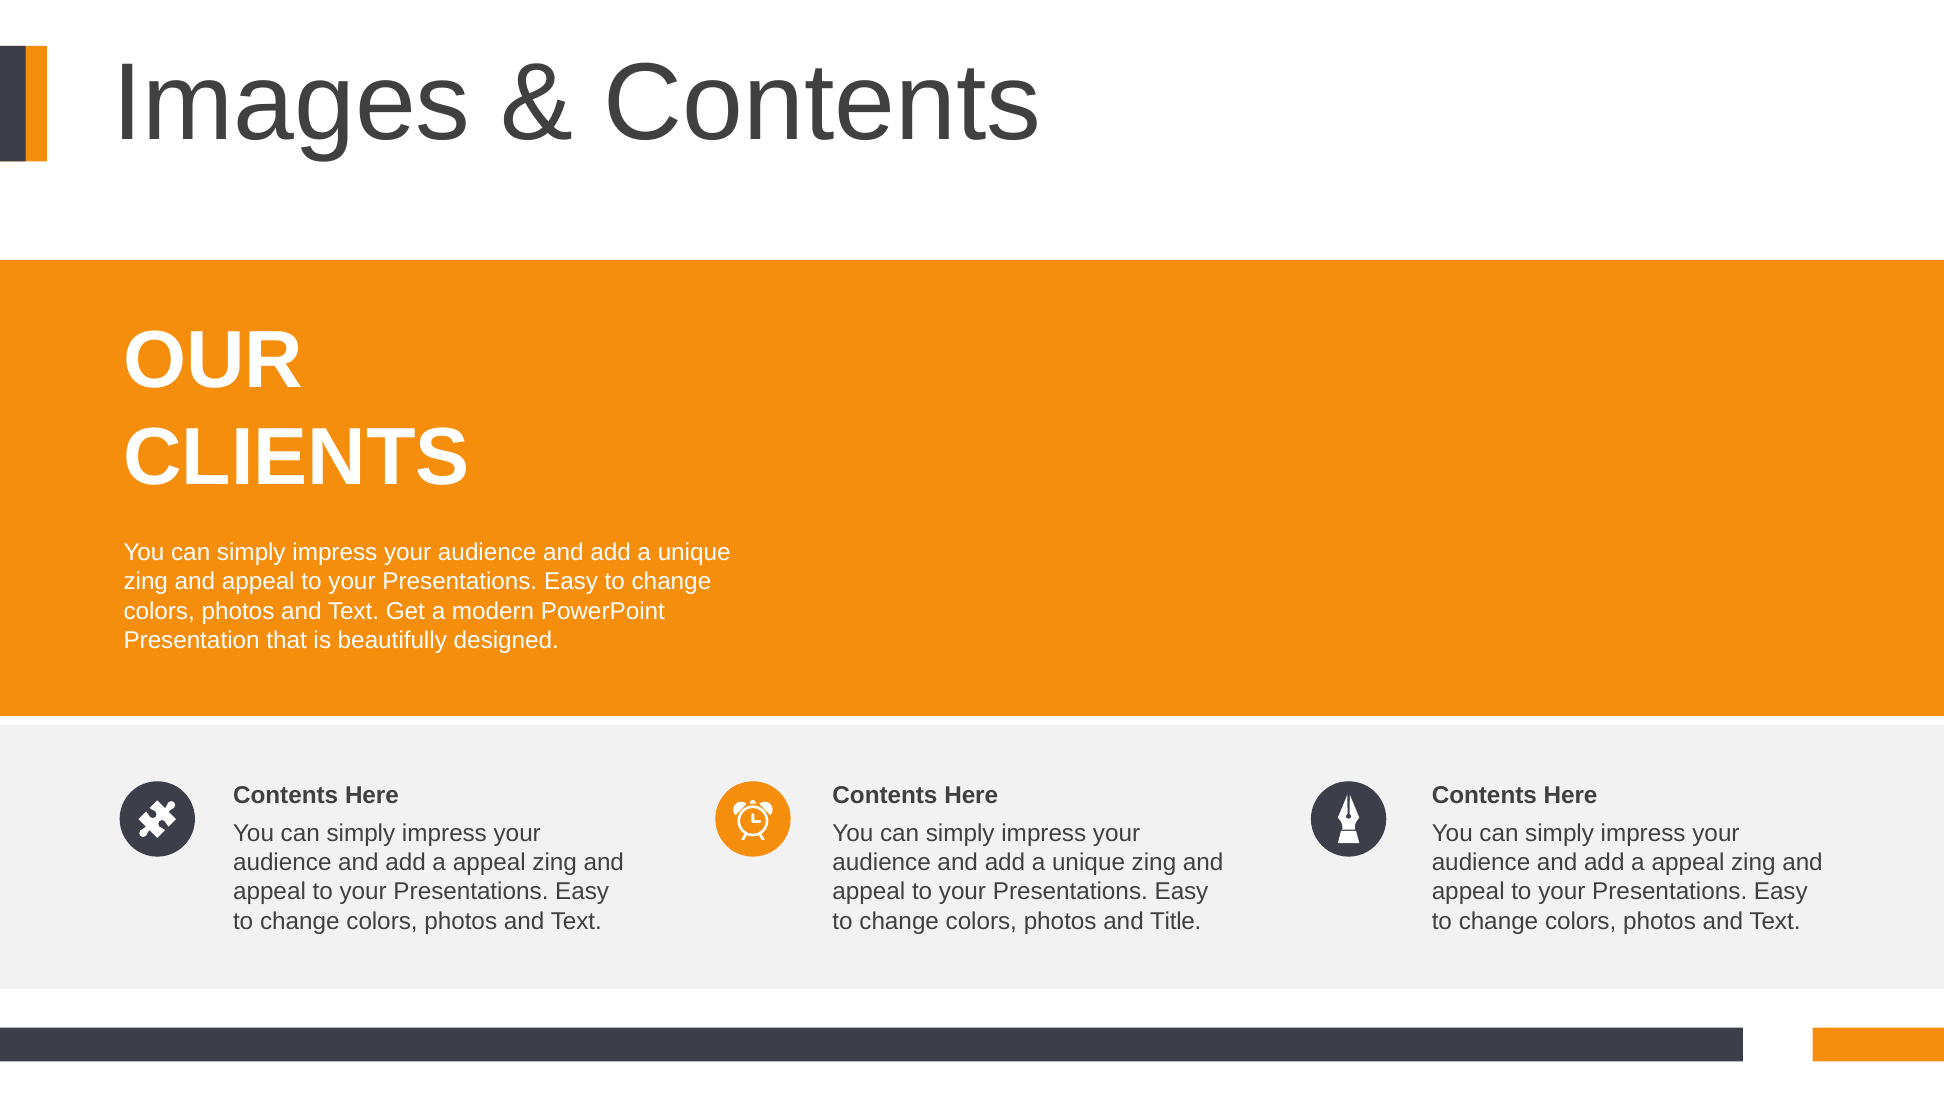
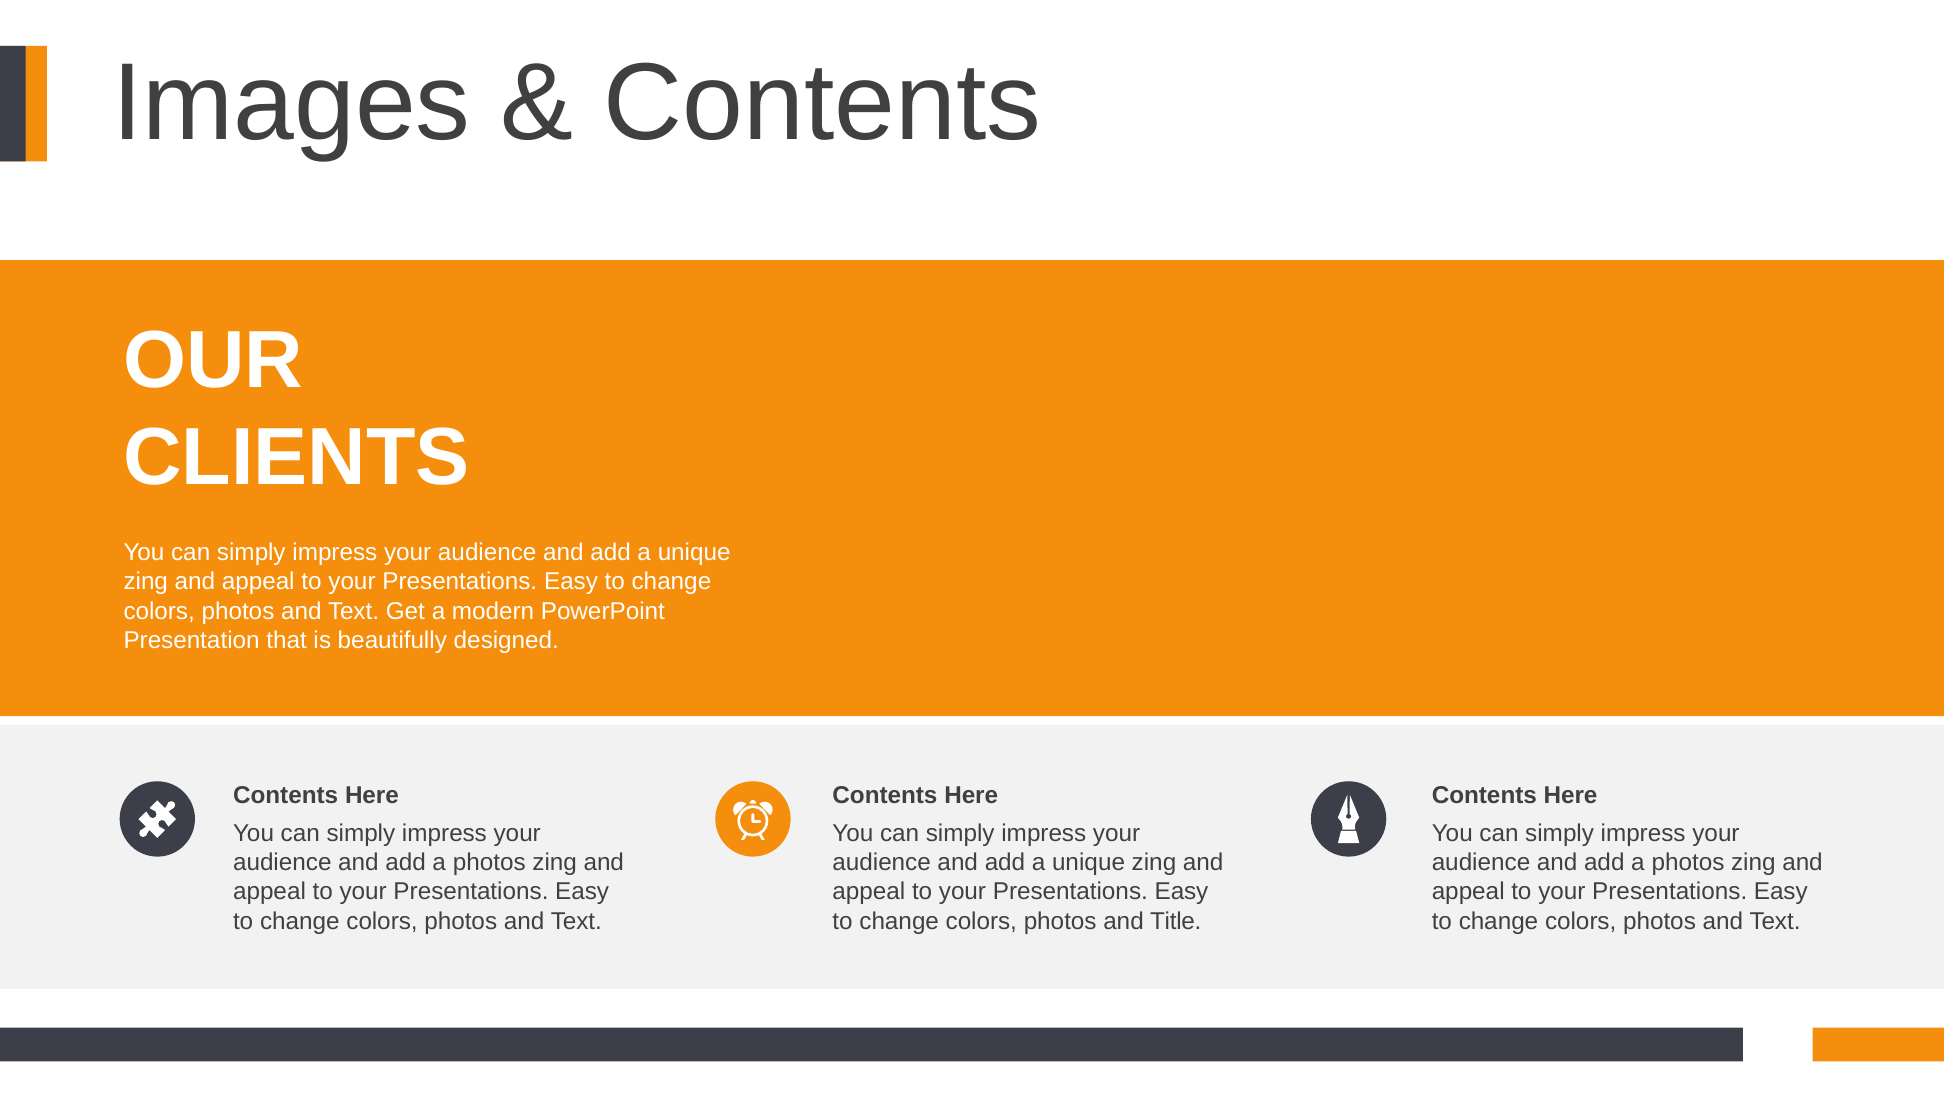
appeal: appeal -> photos (489, 862)
appeal: appeal -> photos (1688, 862)
